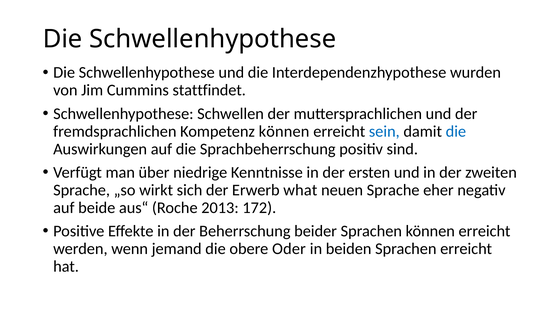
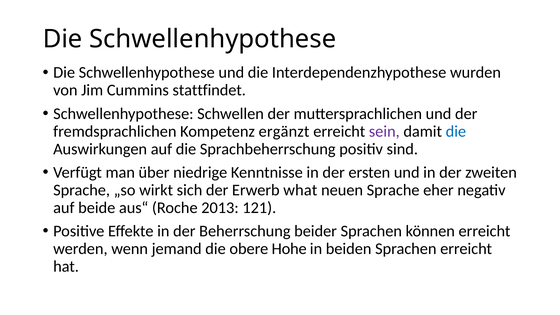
Kompetenz können: können -> ergänzt (284, 131)
sein colour: blue -> purple (384, 131)
172: 172 -> 121 (259, 208)
Oder: Oder -> Hohe (289, 249)
